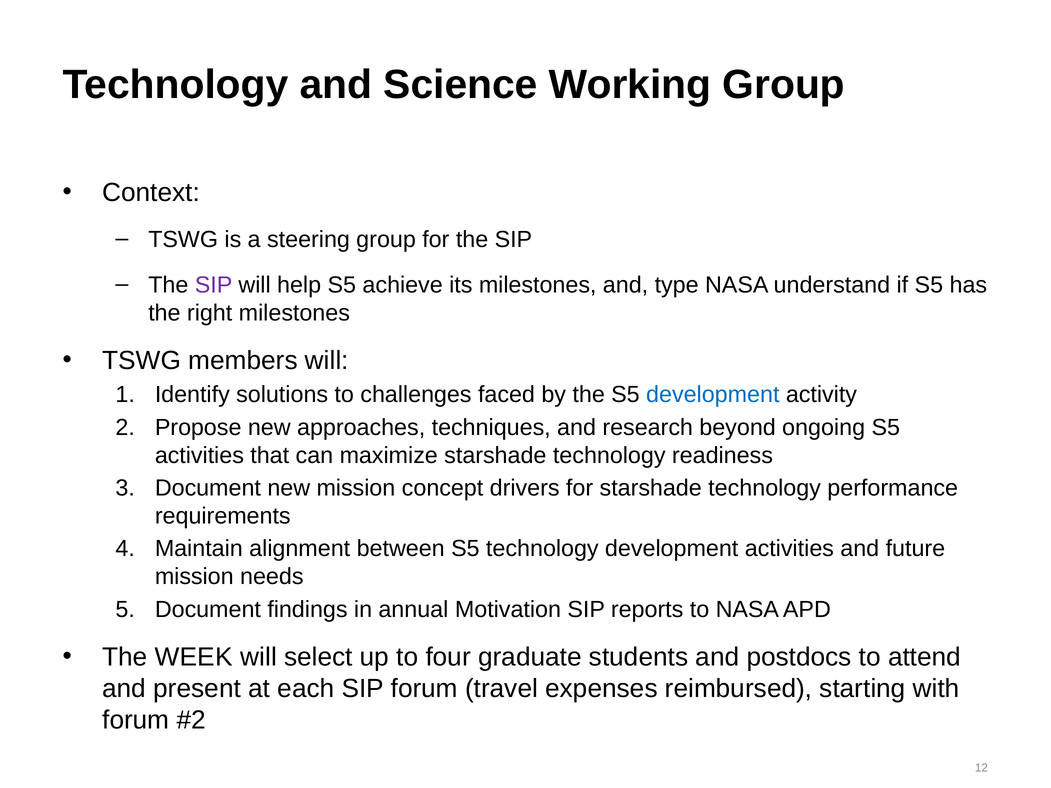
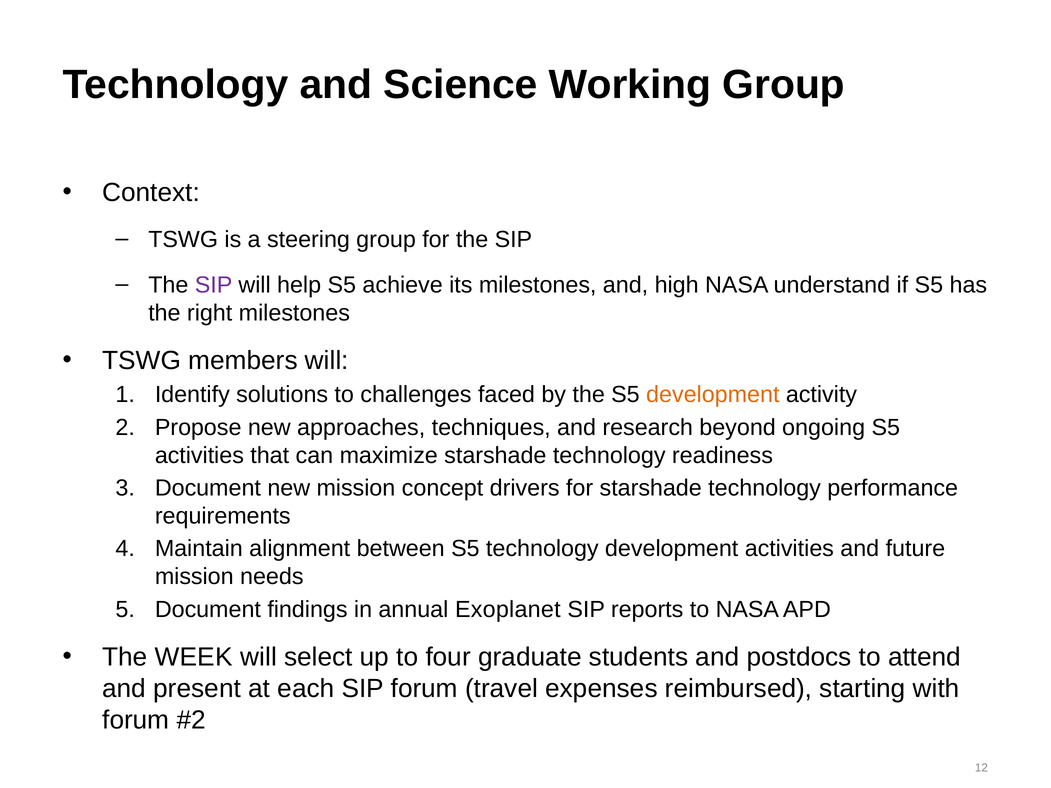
type: type -> high (677, 285)
development colour: blue -> orange (713, 395)
Motivation: Motivation -> Exoplanet (508, 610)
